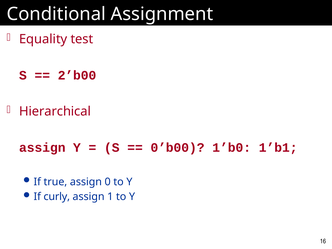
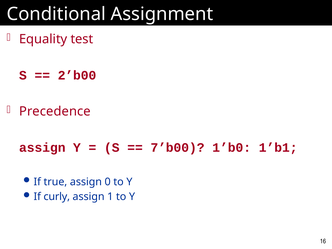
Hierarchical: Hierarchical -> Precedence (55, 111)
0’b00: 0’b00 -> 7’b00 (178, 148)
